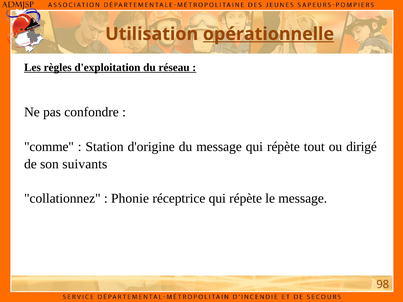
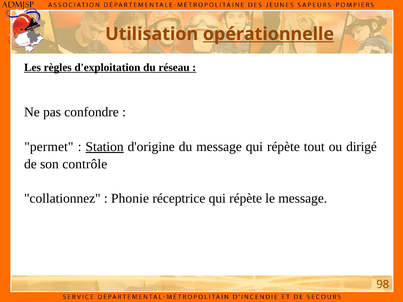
comme: comme -> permet (49, 147)
Station underline: none -> present (105, 147)
suivants: suivants -> contrôle (85, 164)
